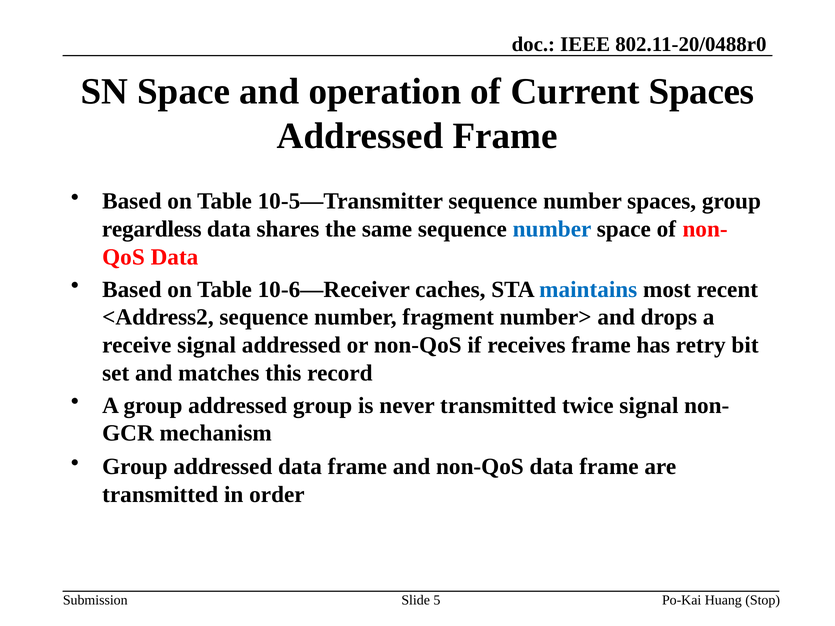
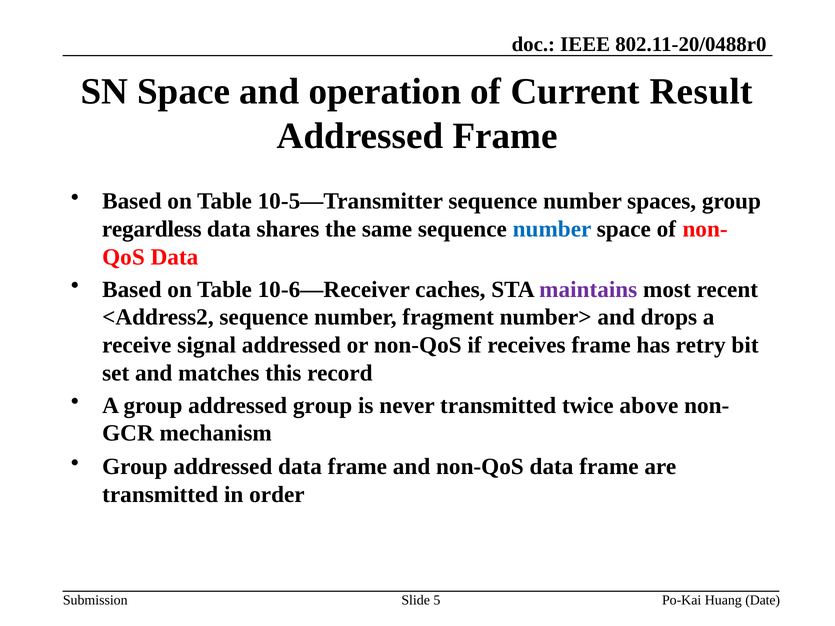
Current Spaces: Spaces -> Result (701, 92)
maintains colour: blue -> purple (588, 290)
twice signal: signal -> above (649, 406)
Stop: Stop -> Date (763, 601)
